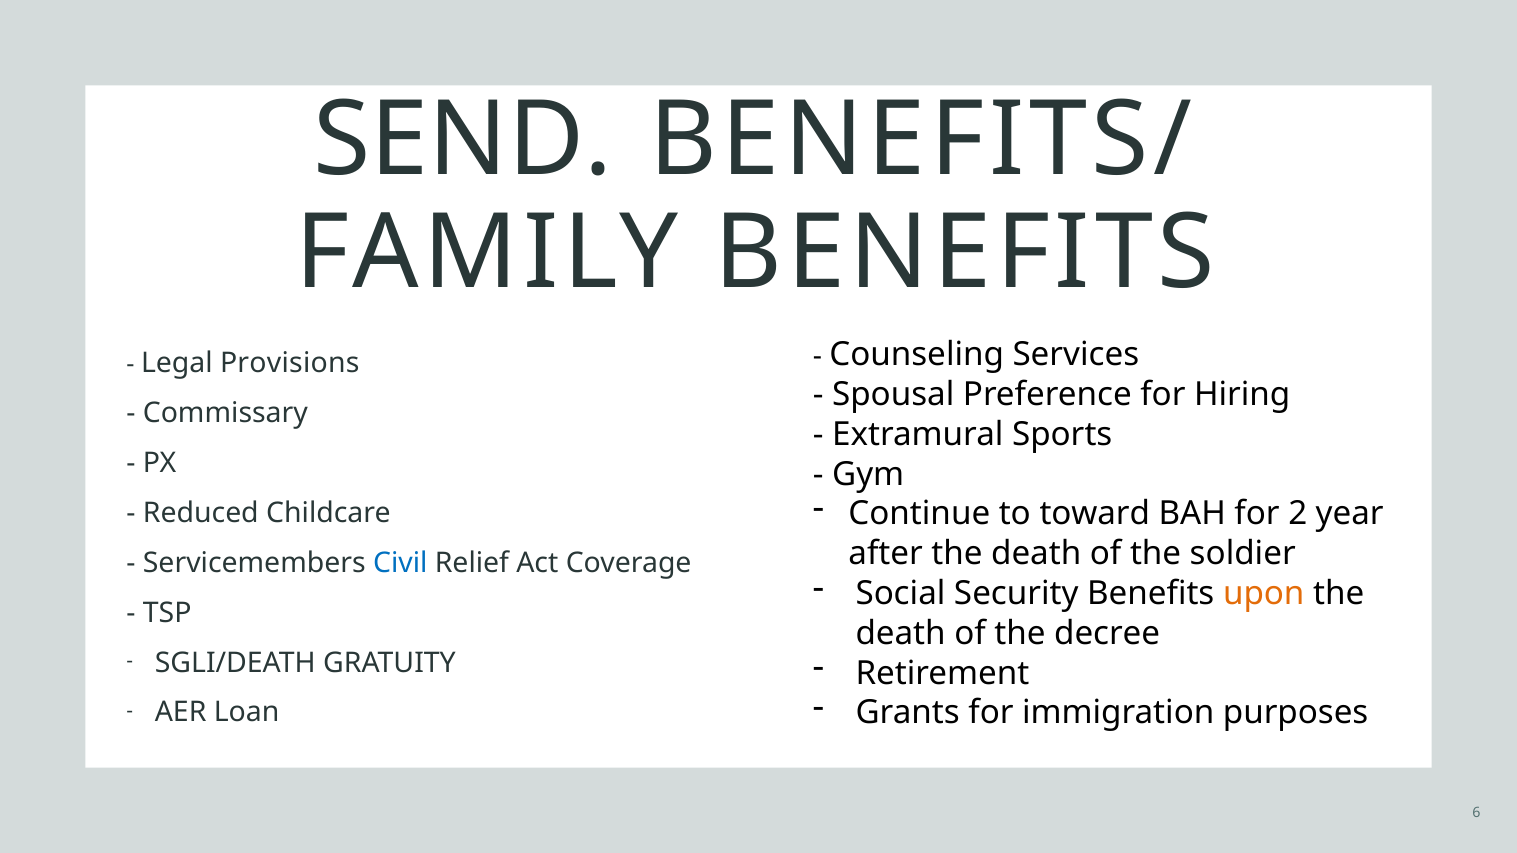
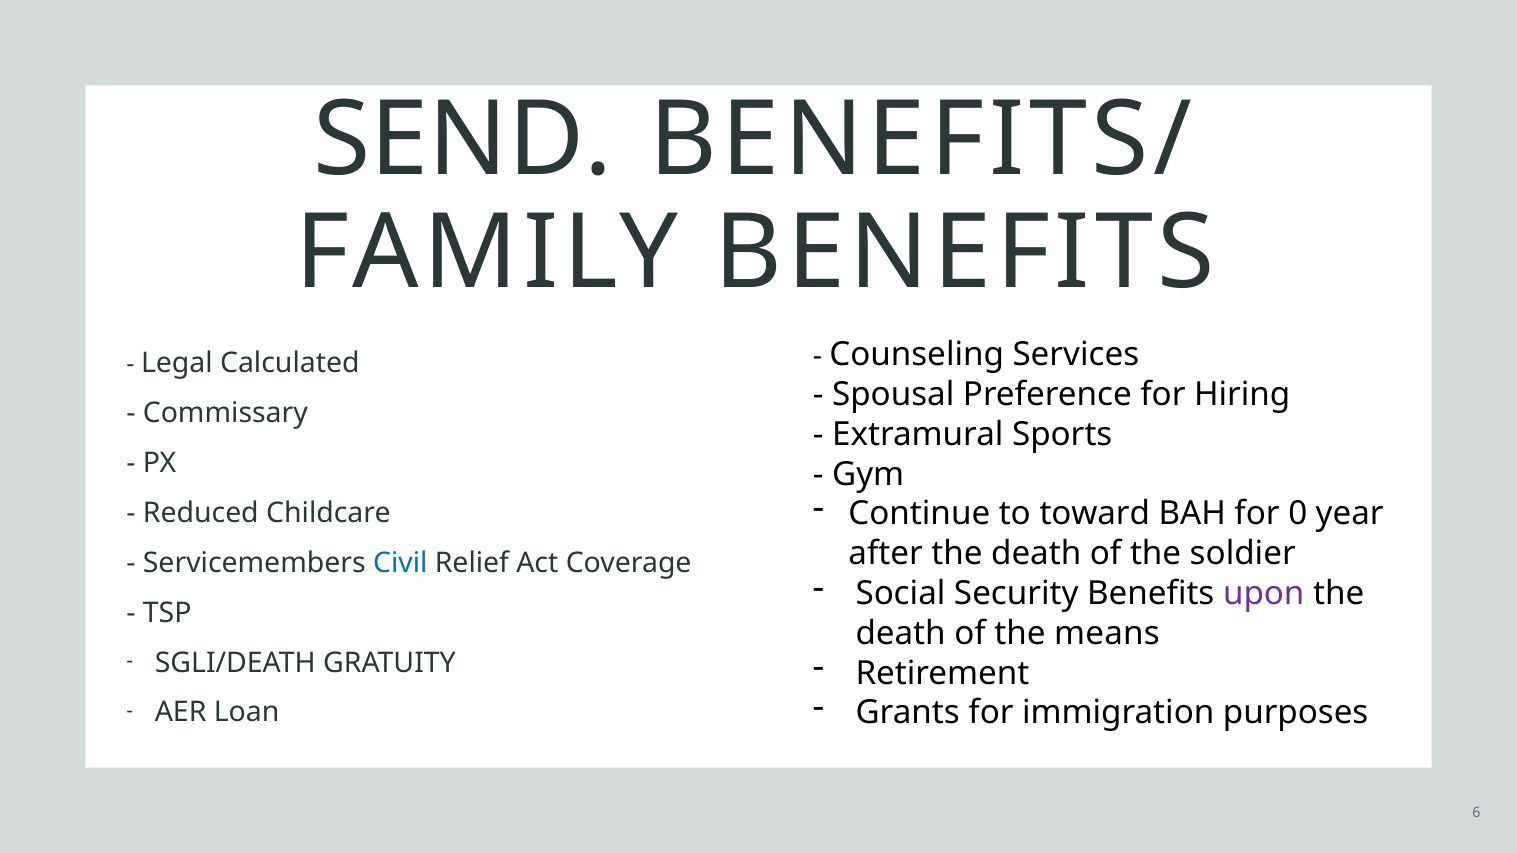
Provisions: Provisions -> Calculated (290, 363)
2: 2 -> 0 (1298, 514)
upon colour: orange -> purple (1264, 594)
decree: decree -> means (1107, 634)
